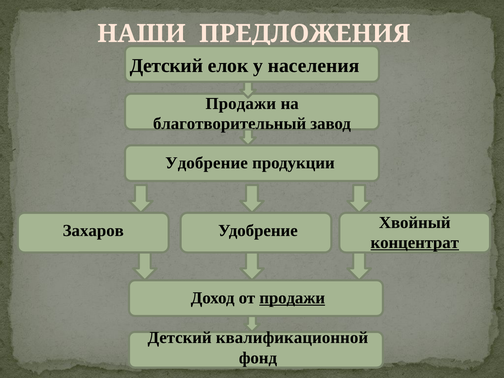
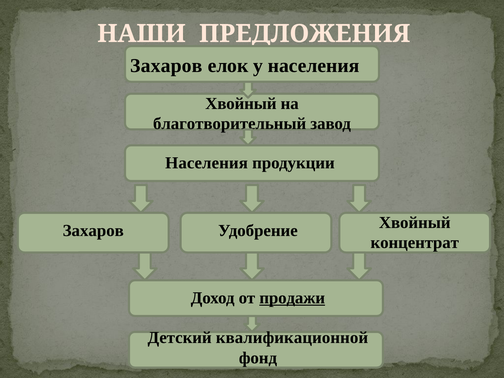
Детский: Детский -> Захаров (166, 66)
Продажи: Продажи -> Хвойный (241, 103)
Удобрение: Удобрение -> Населения (207, 163)
концентрат underline: present -> none (415, 243)
